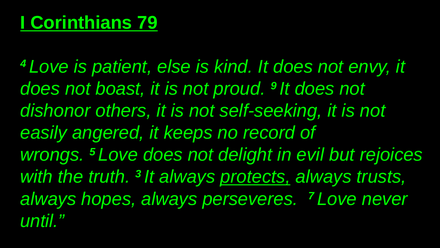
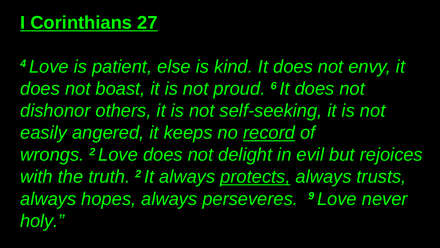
79: 79 -> 27 (147, 23)
9: 9 -> 6 (274, 86)
record underline: none -> present (269, 133)
wrongs 5: 5 -> 2 (92, 152)
truth 3: 3 -> 2 (138, 174)
7: 7 -> 9 (311, 196)
until: until -> holy (42, 221)
